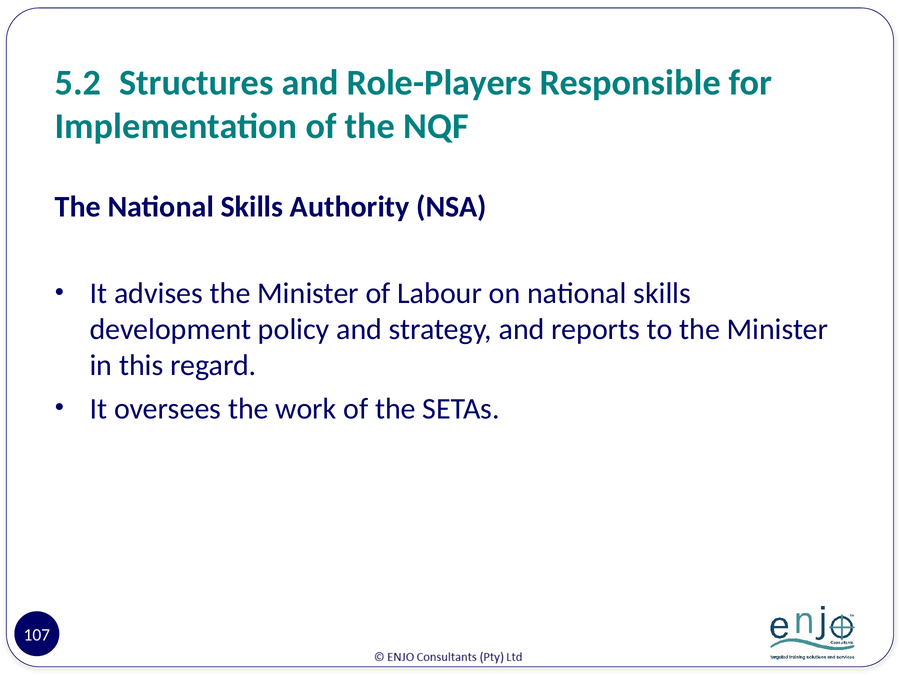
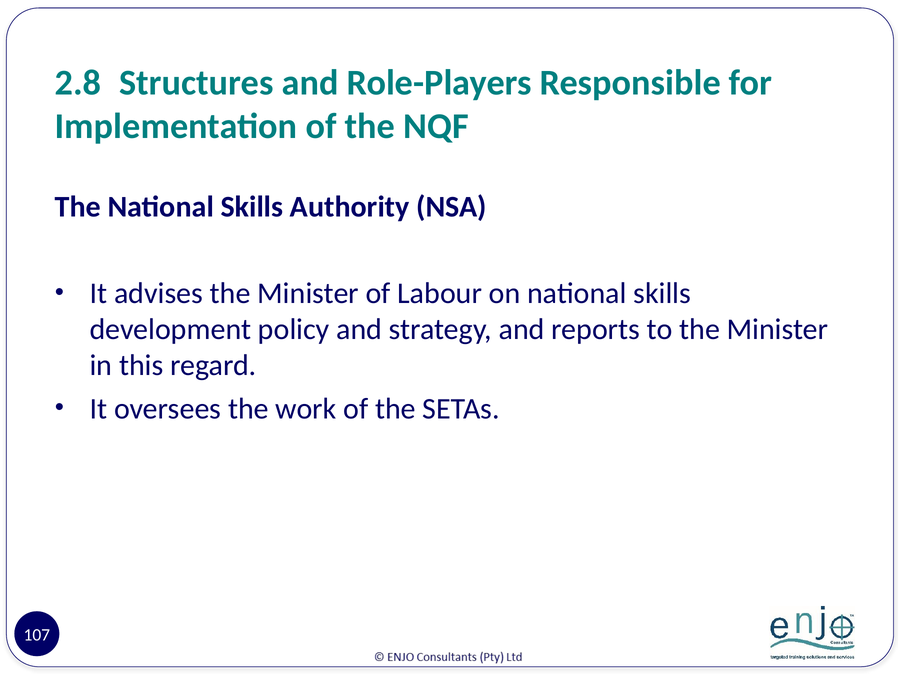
5.2: 5.2 -> 2.8 (78, 83)
